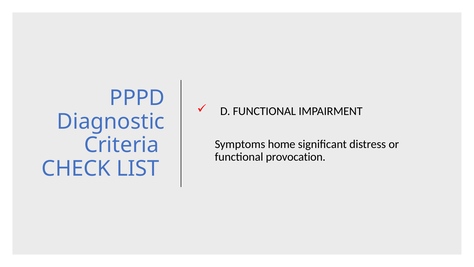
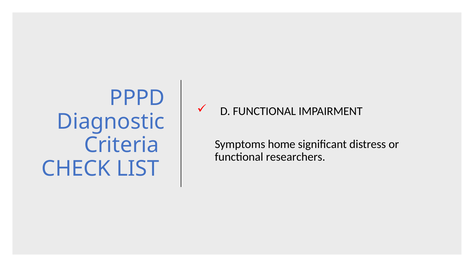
provocation: provocation -> researchers (296, 157)
